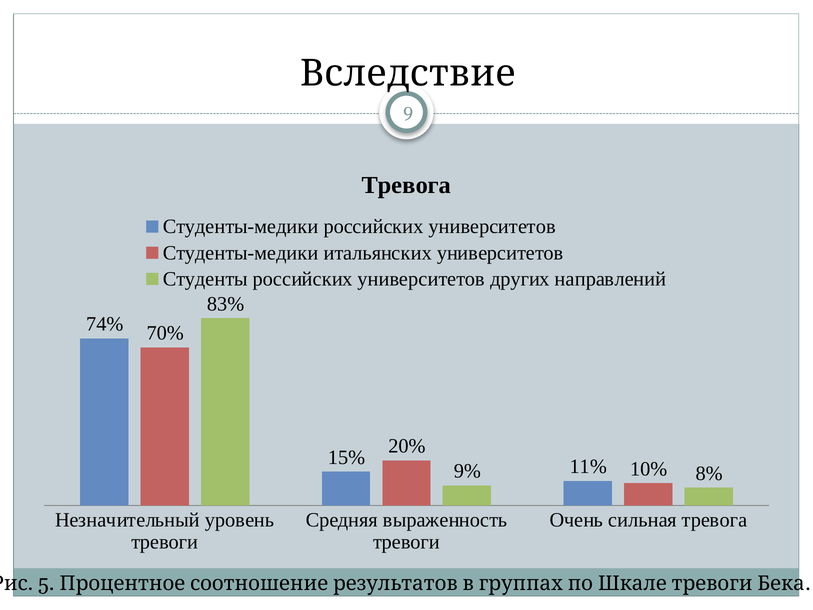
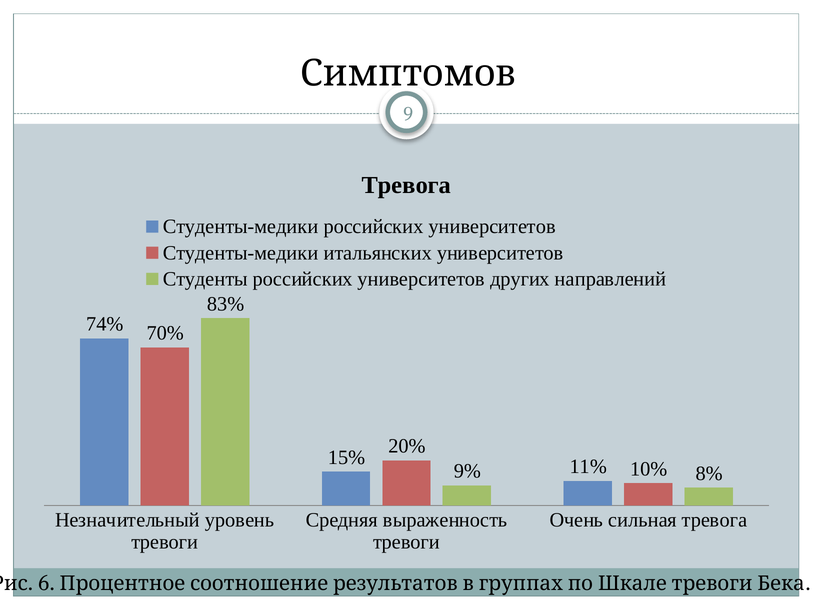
Вследствие: Вследствие -> Симптомов (408, 73)
5: 5 -> 6 (46, 583)
